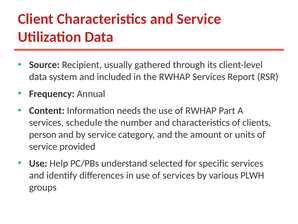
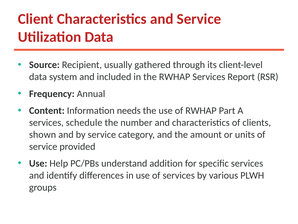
person: person -> shown (43, 134)
selected: selected -> addition (166, 163)
